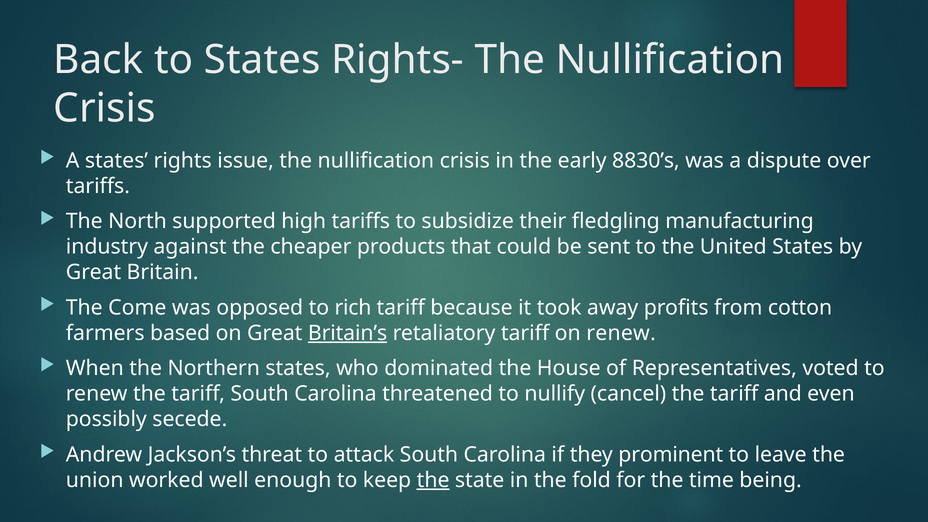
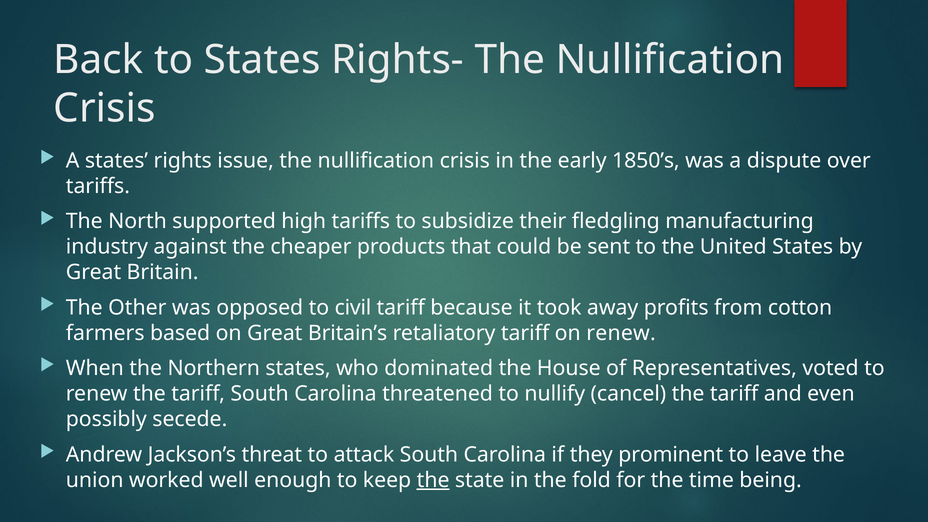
8830’s: 8830’s -> 1850’s (646, 161)
Come: Come -> Other (137, 308)
rich: rich -> civil (353, 308)
Britain’s underline: present -> none (348, 333)
